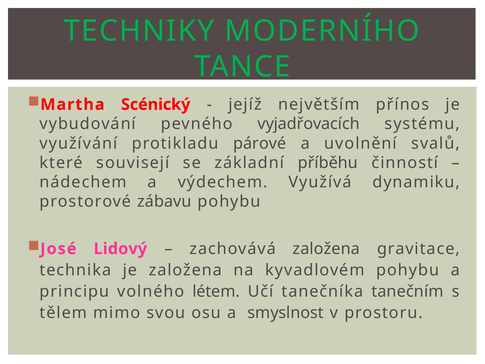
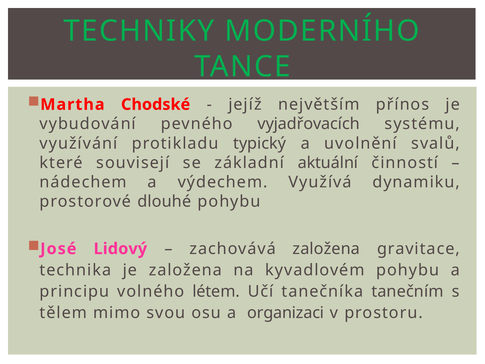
Scénický: Scénický -> Chodské (156, 104)
párové: párové -> typický (260, 143)
příběhu: příběhu -> aktuální (328, 163)
zábavu: zábavu -> dlouhé (164, 201)
smyslnost: smyslnost -> organizaci (286, 313)
